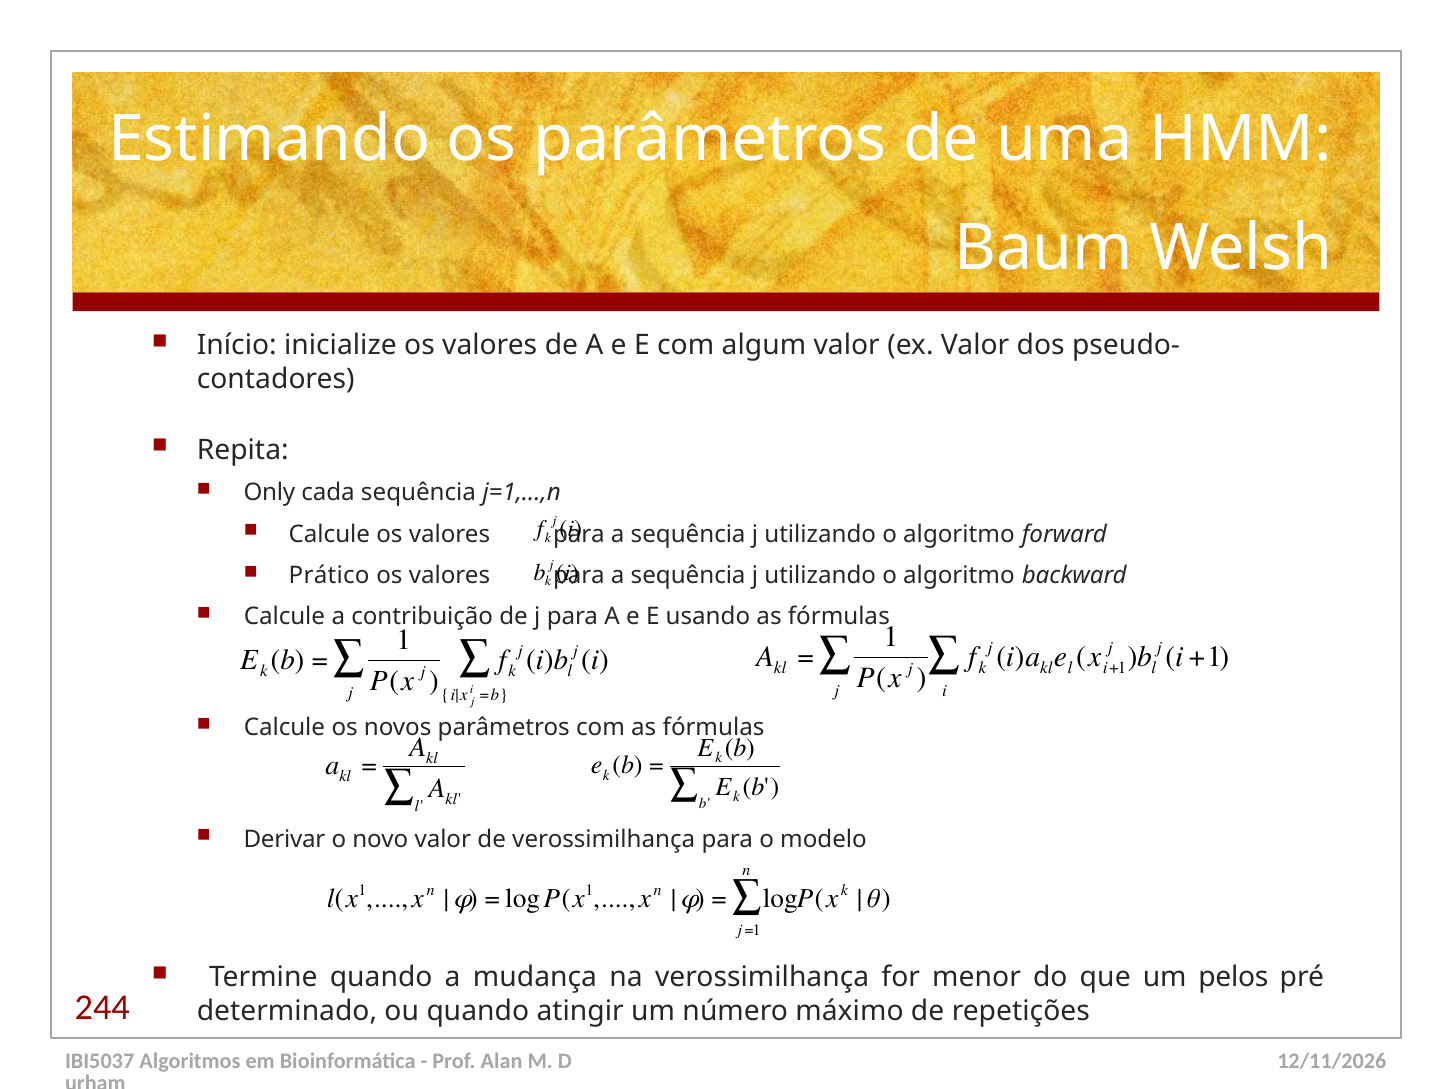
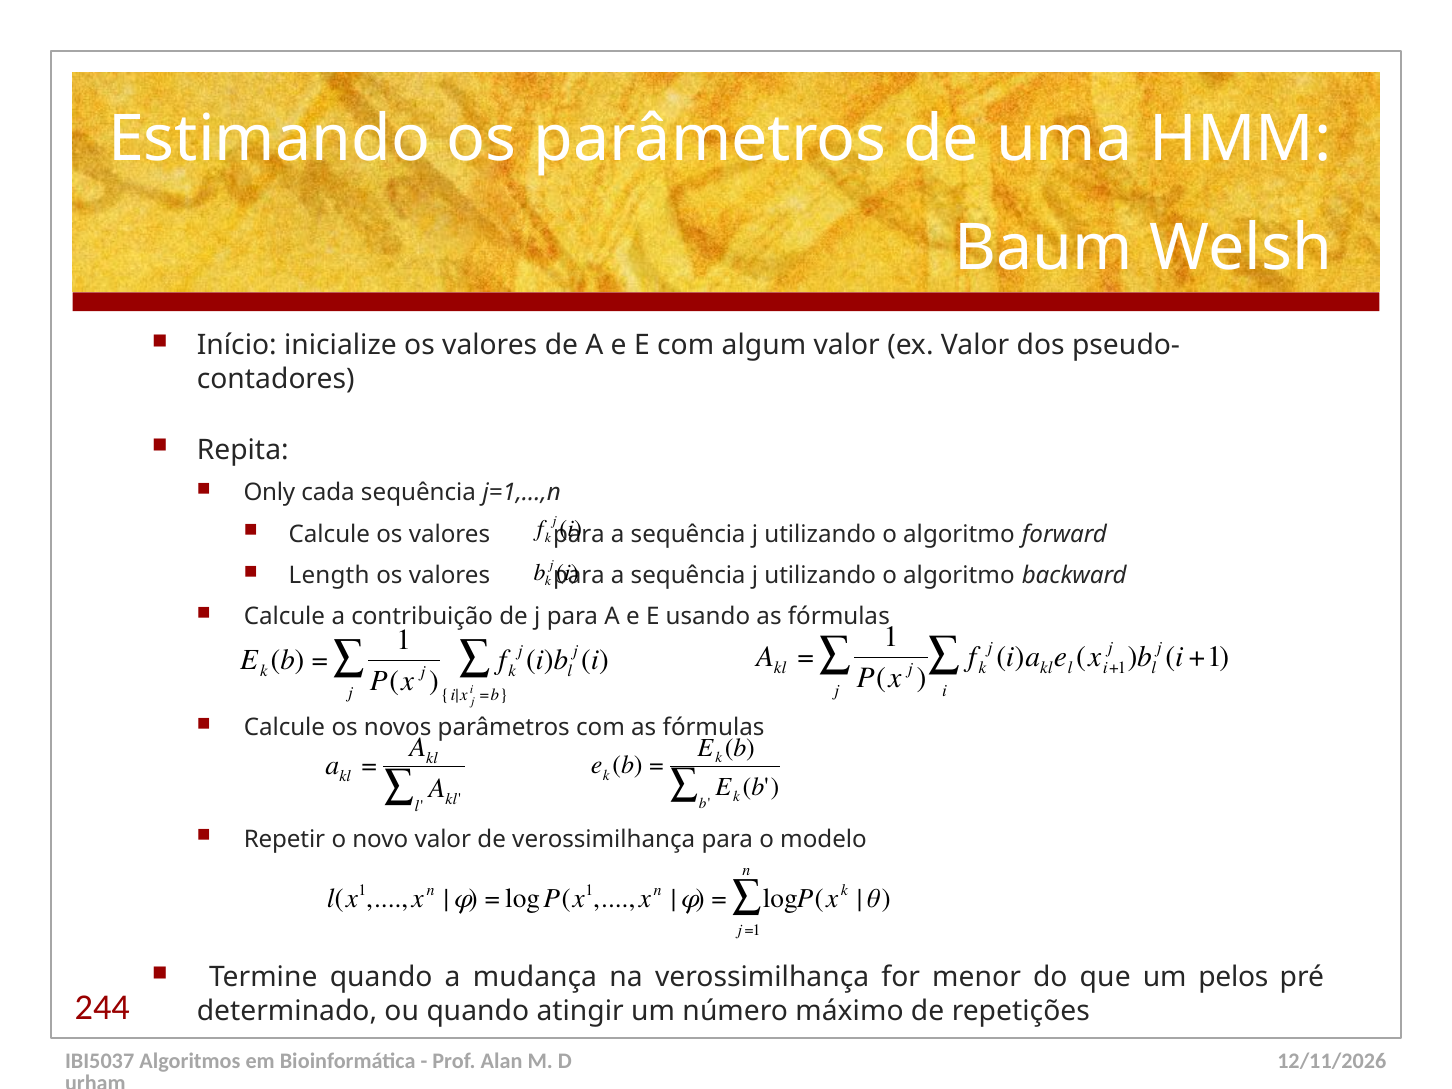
Prático: Prático -> Length (329, 575)
Derivar: Derivar -> Repetir (284, 839)
